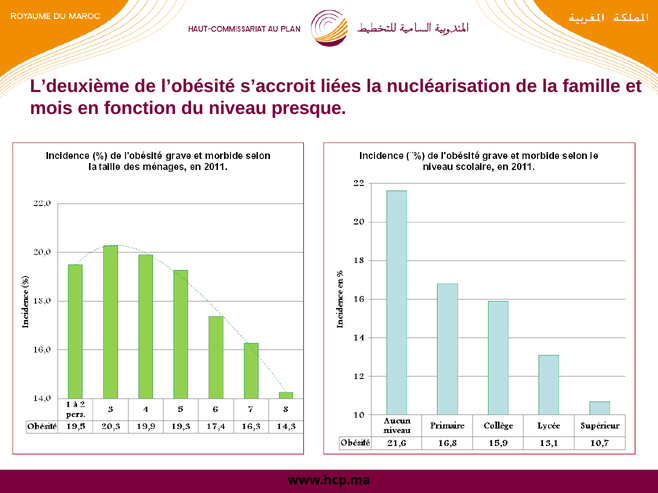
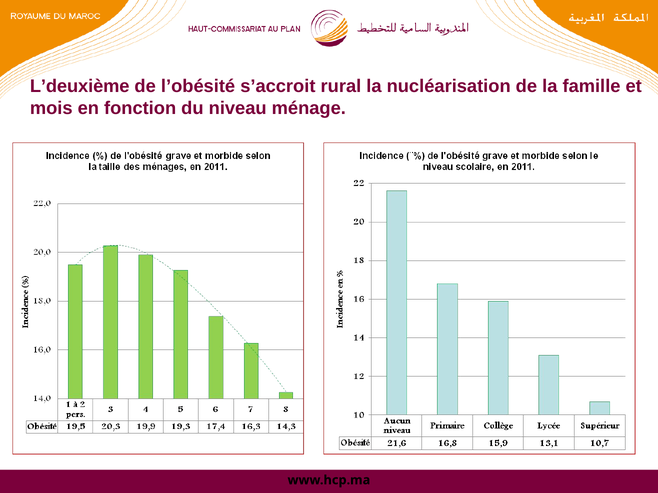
liées: liées -> rural (341, 86)
presque: presque -> ménage (309, 108)
